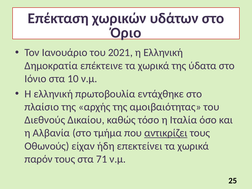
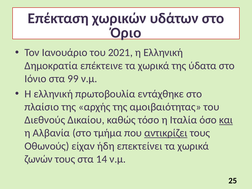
10: 10 -> 99 (73, 79)
και underline: none -> present (226, 120)
παρόν: παρόν -> ζωνών (39, 159)
71: 71 -> 14 (102, 159)
